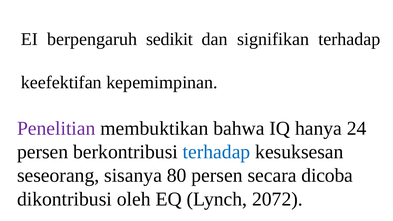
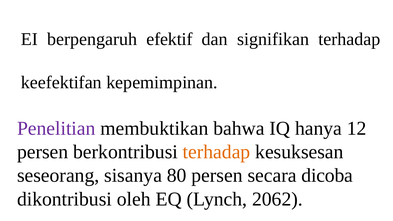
sedikit: sedikit -> efektif (169, 39)
24: 24 -> 12 (357, 128)
terhadap colour: blue -> orange (217, 152)
2072: 2072 -> 2062 (277, 199)
